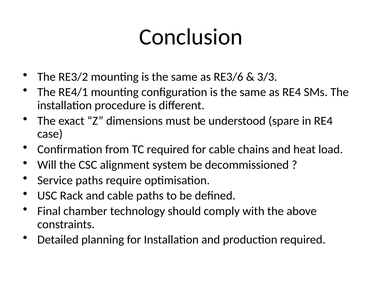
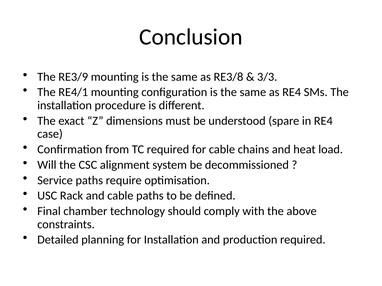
RE3/2: RE3/2 -> RE3/9 (73, 77)
RE3/6: RE3/6 -> RE3/8 (228, 77)
